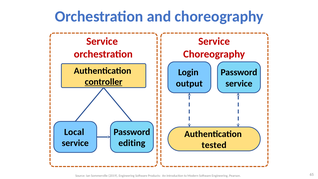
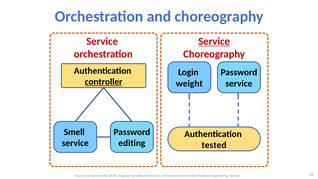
Service underline: none -> present (214, 41)
output: output -> weight (189, 83)
Local: Local -> Smell (74, 132)
